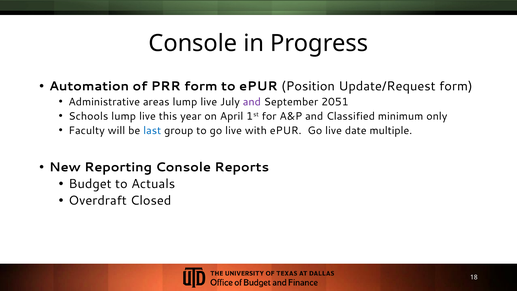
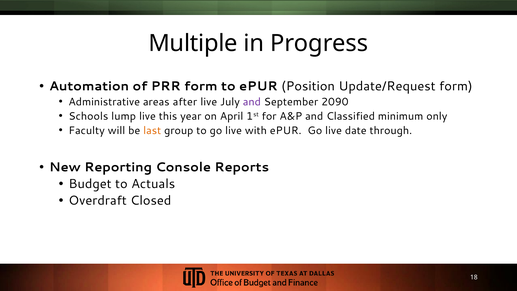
Console: Console -> Multiple (193, 43)
areas lump: lump -> after (185, 102)
2051: 2051 -> 2090 (335, 102)
last colour: blue -> orange (152, 130)
multiple: multiple -> through (391, 130)
